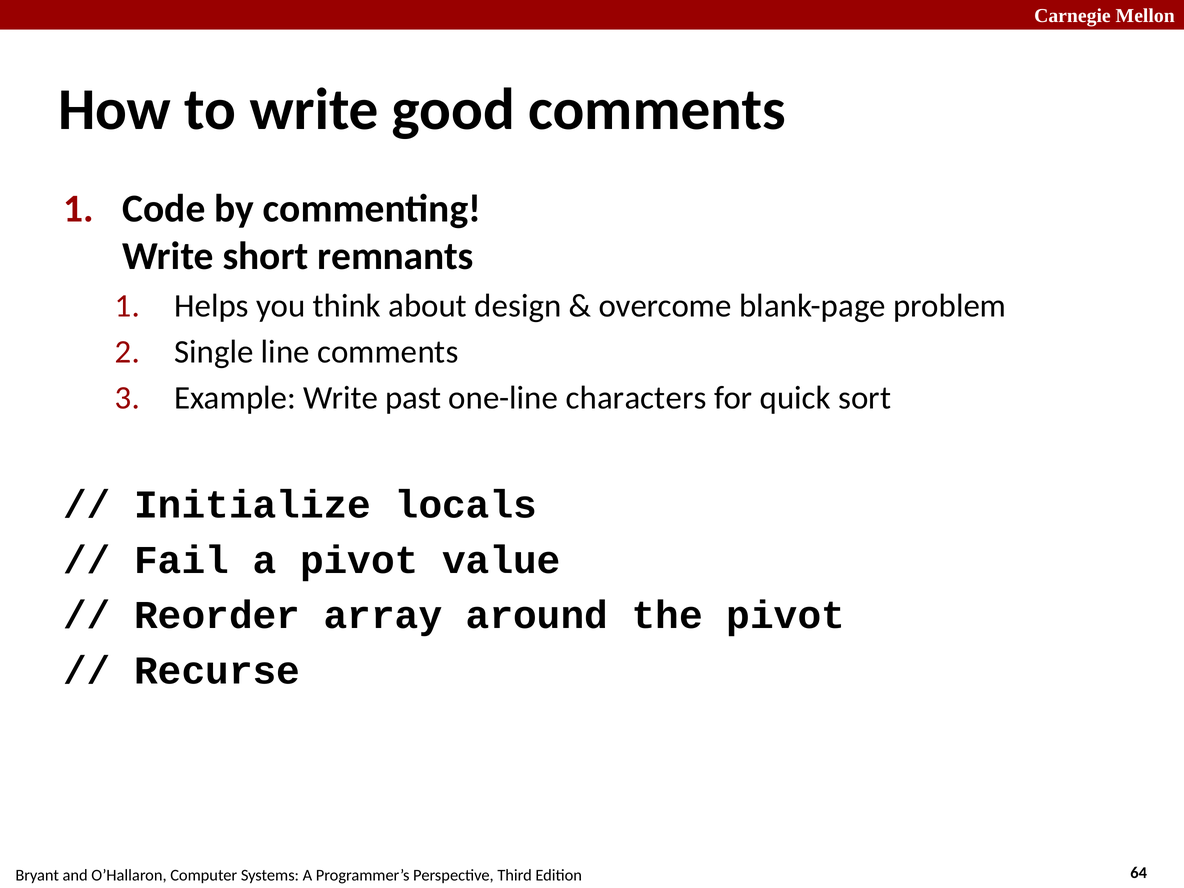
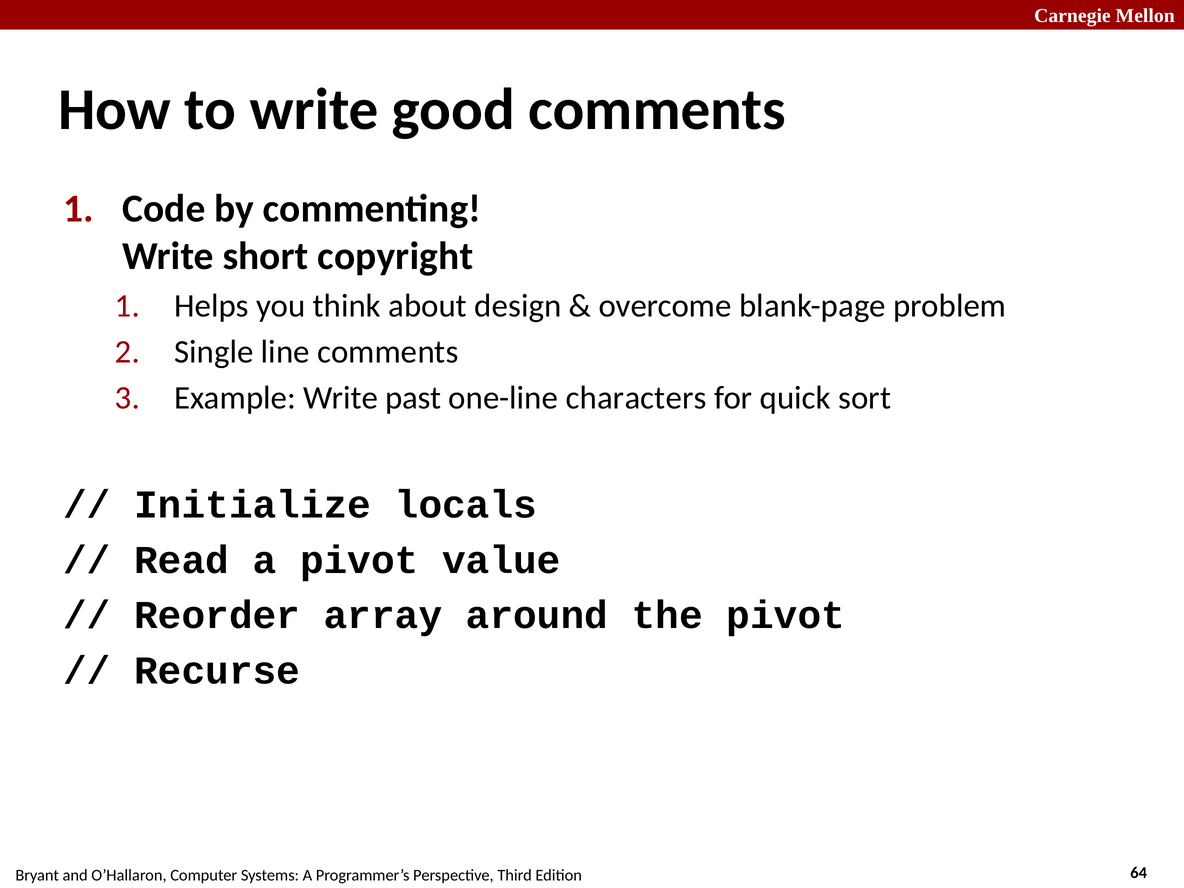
remnants: remnants -> copyright (395, 256)
Fail: Fail -> Read (182, 560)
